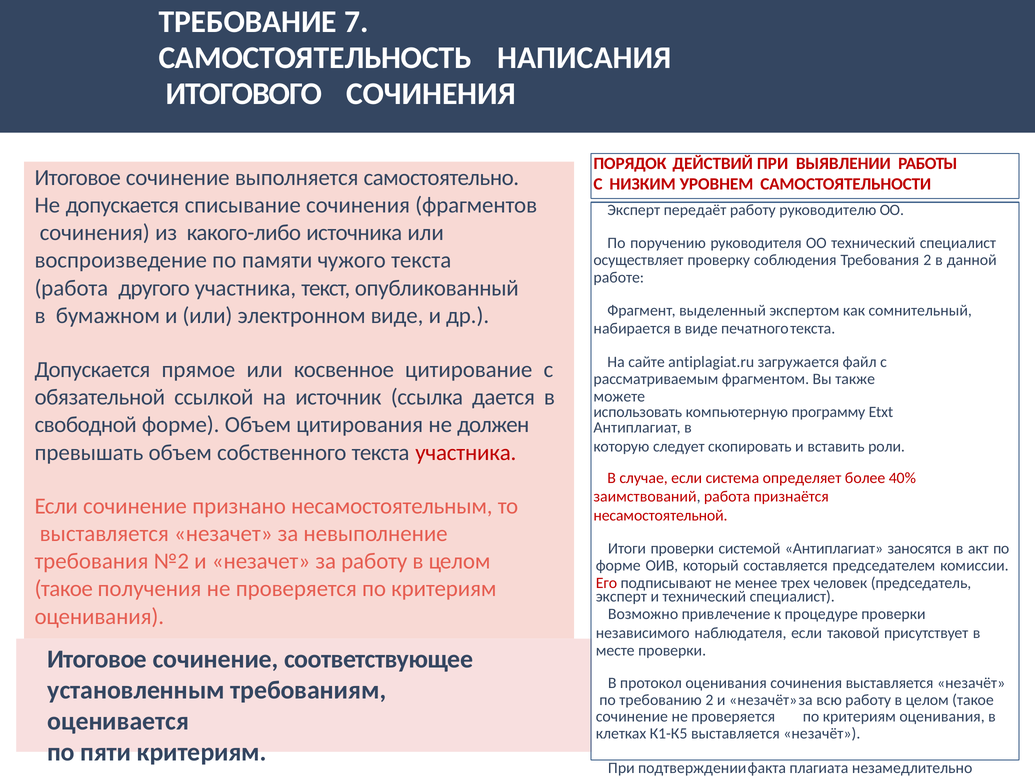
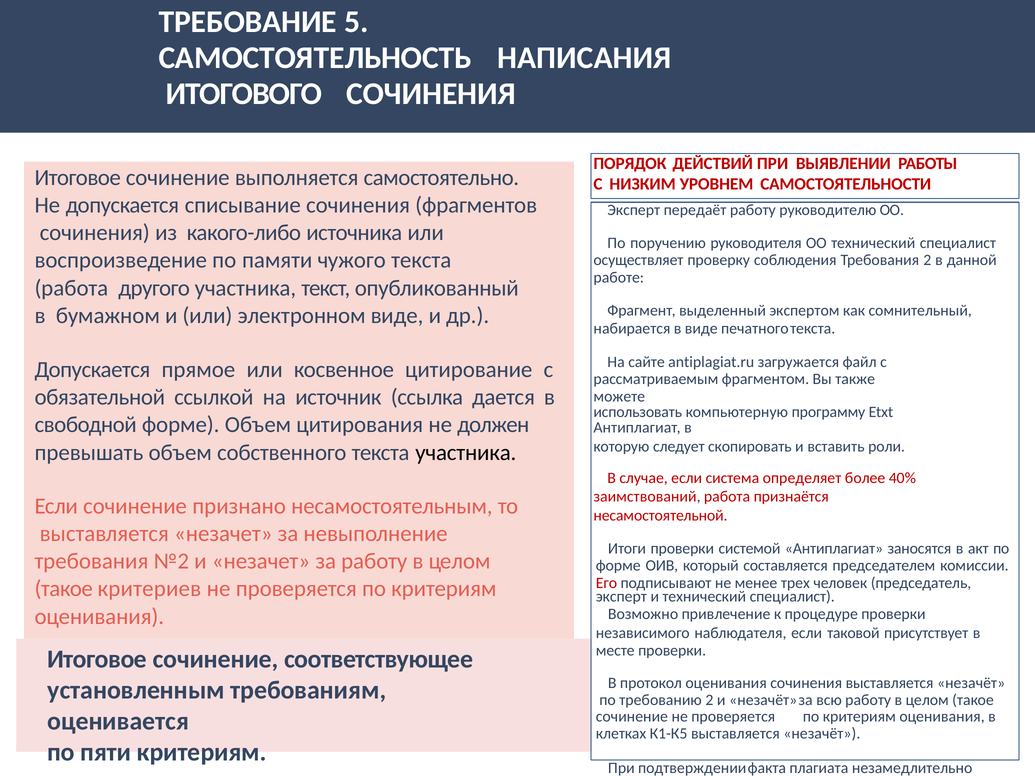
7: 7 -> 5 (356, 22)
участника colour: red -> black (466, 453)
получения: получения -> критериев (149, 589)
